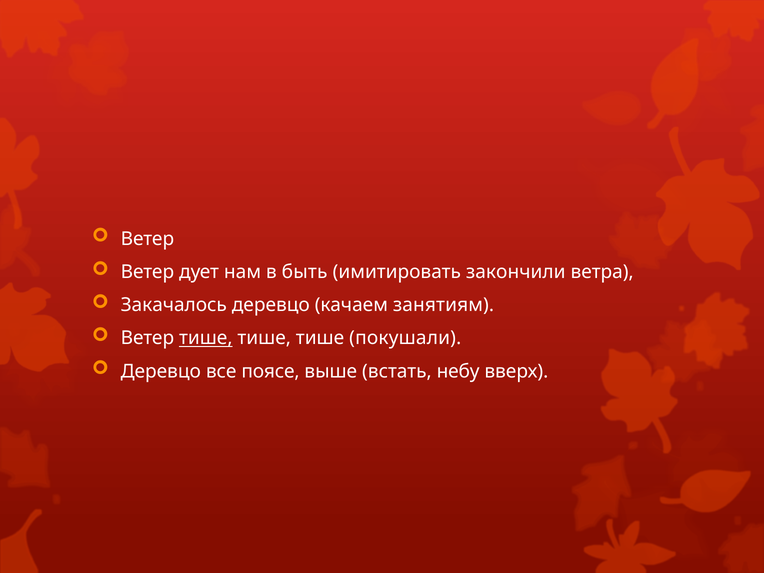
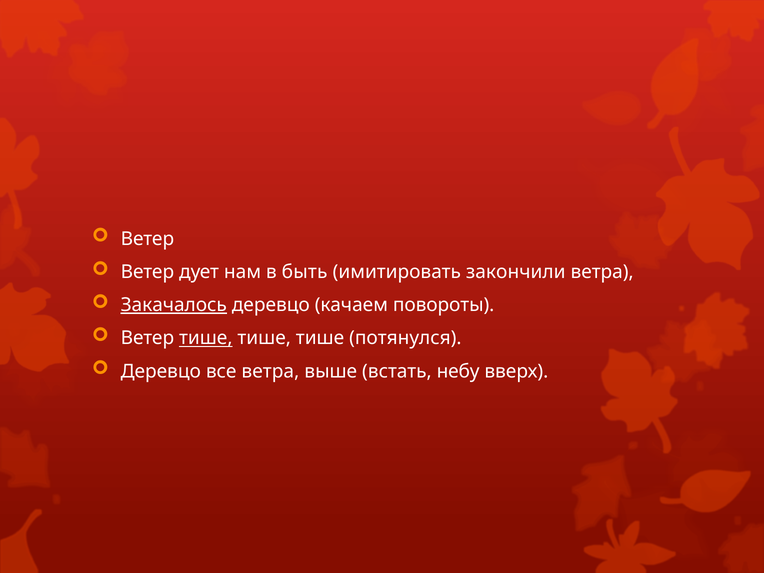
Закачалось underline: none -> present (174, 305)
занятиям: занятиям -> повороты (444, 305)
покушали: покушали -> потянулся (405, 338)
все поясе: поясе -> ветра (270, 371)
